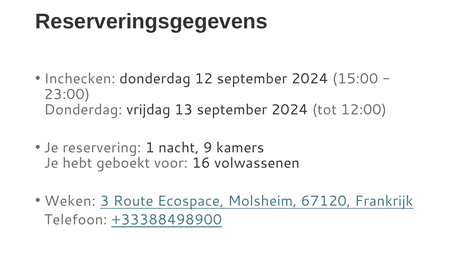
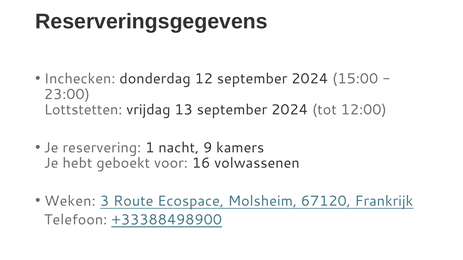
Donderdag: Donderdag -> Lottstetten (83, 110)
